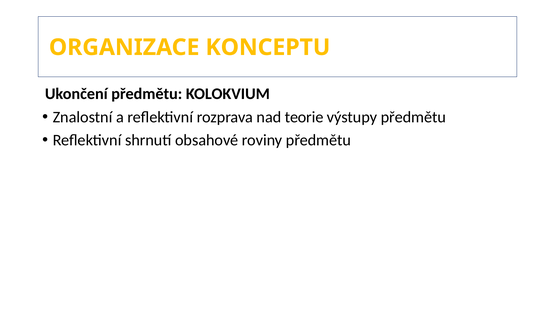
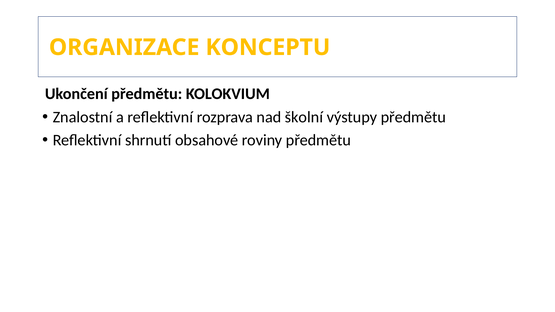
teorie: teorie -> školní (304, 117)
